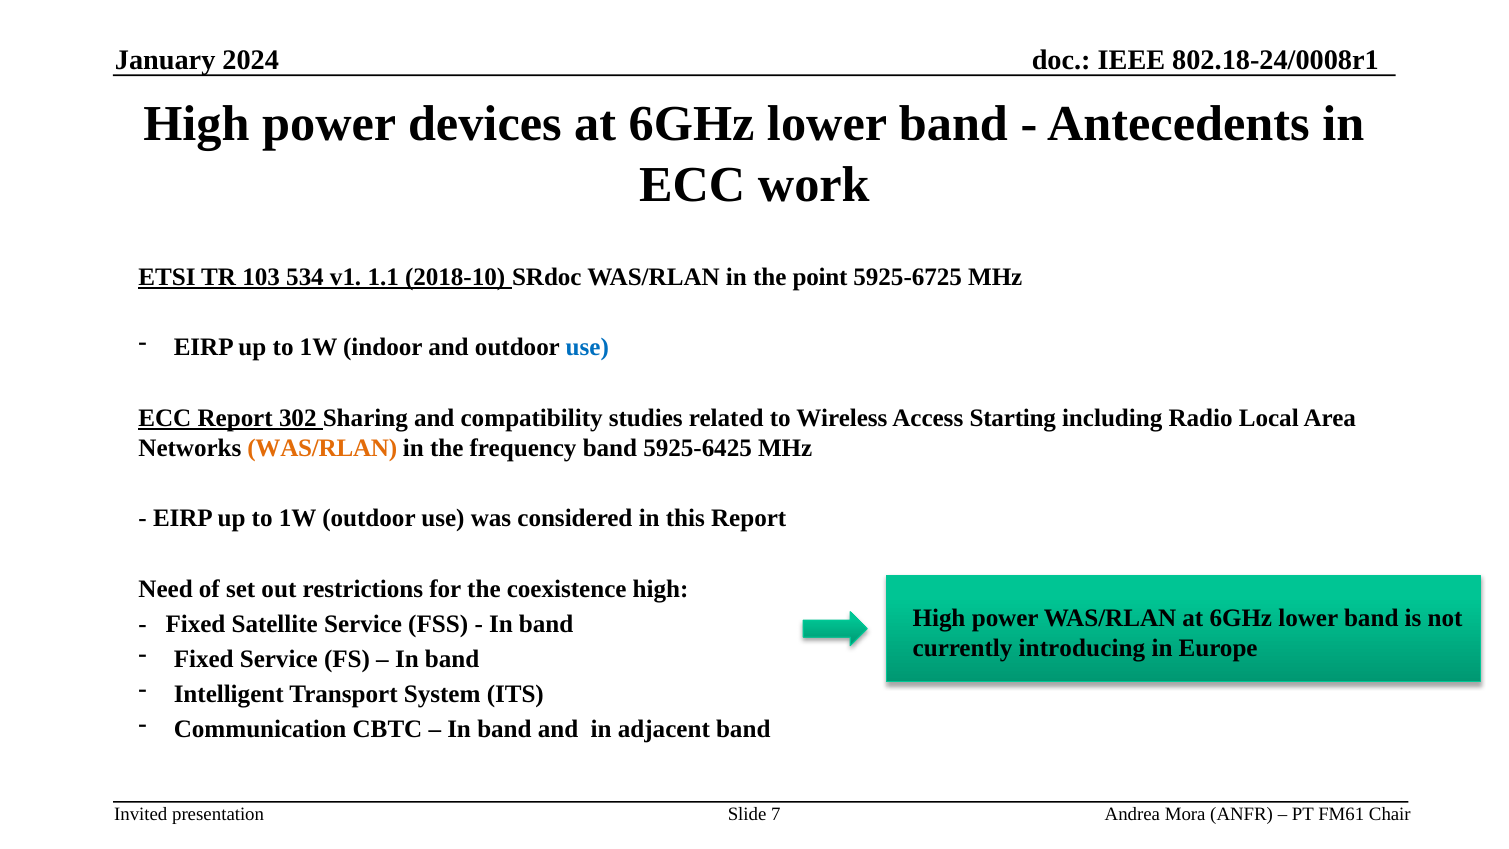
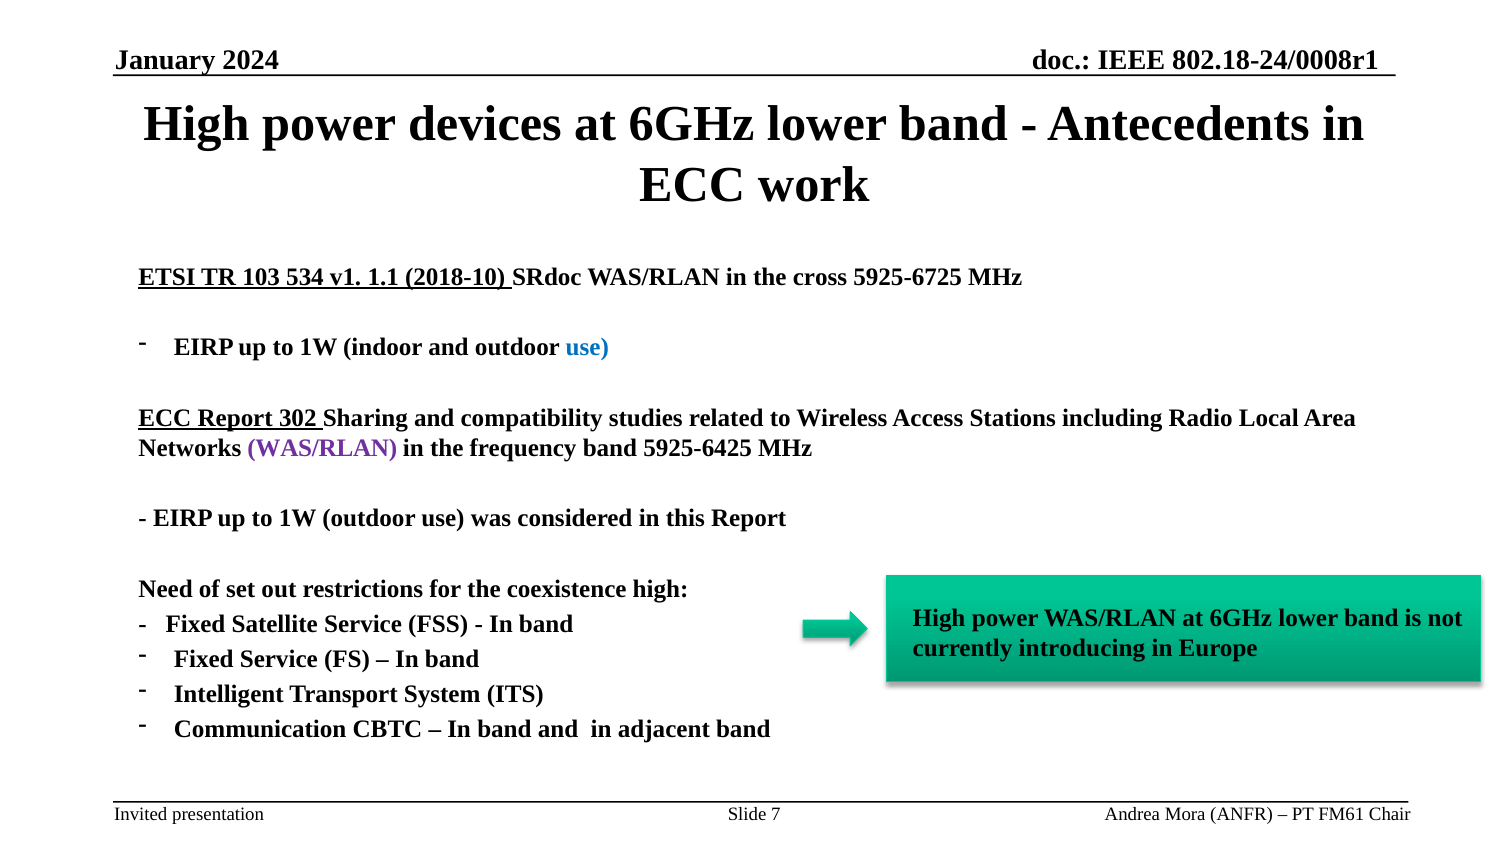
point: point -> cross (820, 277)
Starting: Starting -> Stations (1013, 418)
WAS/RLAN colour: orange -> purple (322, 448)
